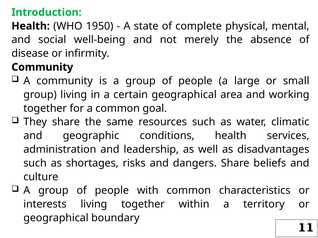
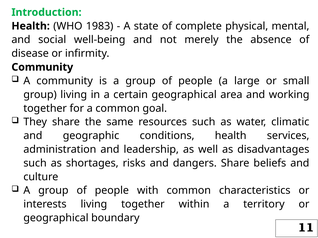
1950: 1950 -> 1983 (100, 26)
